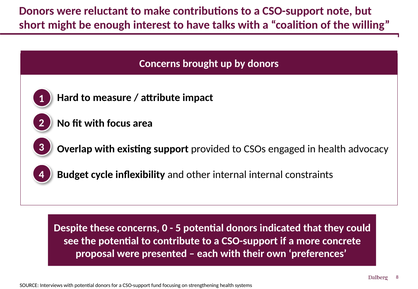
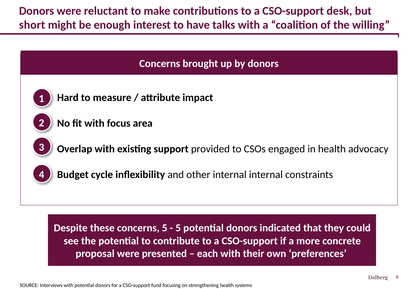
note: note -> desk (339, 11)
concerns 0: 0 -> 5 (165, 228)
